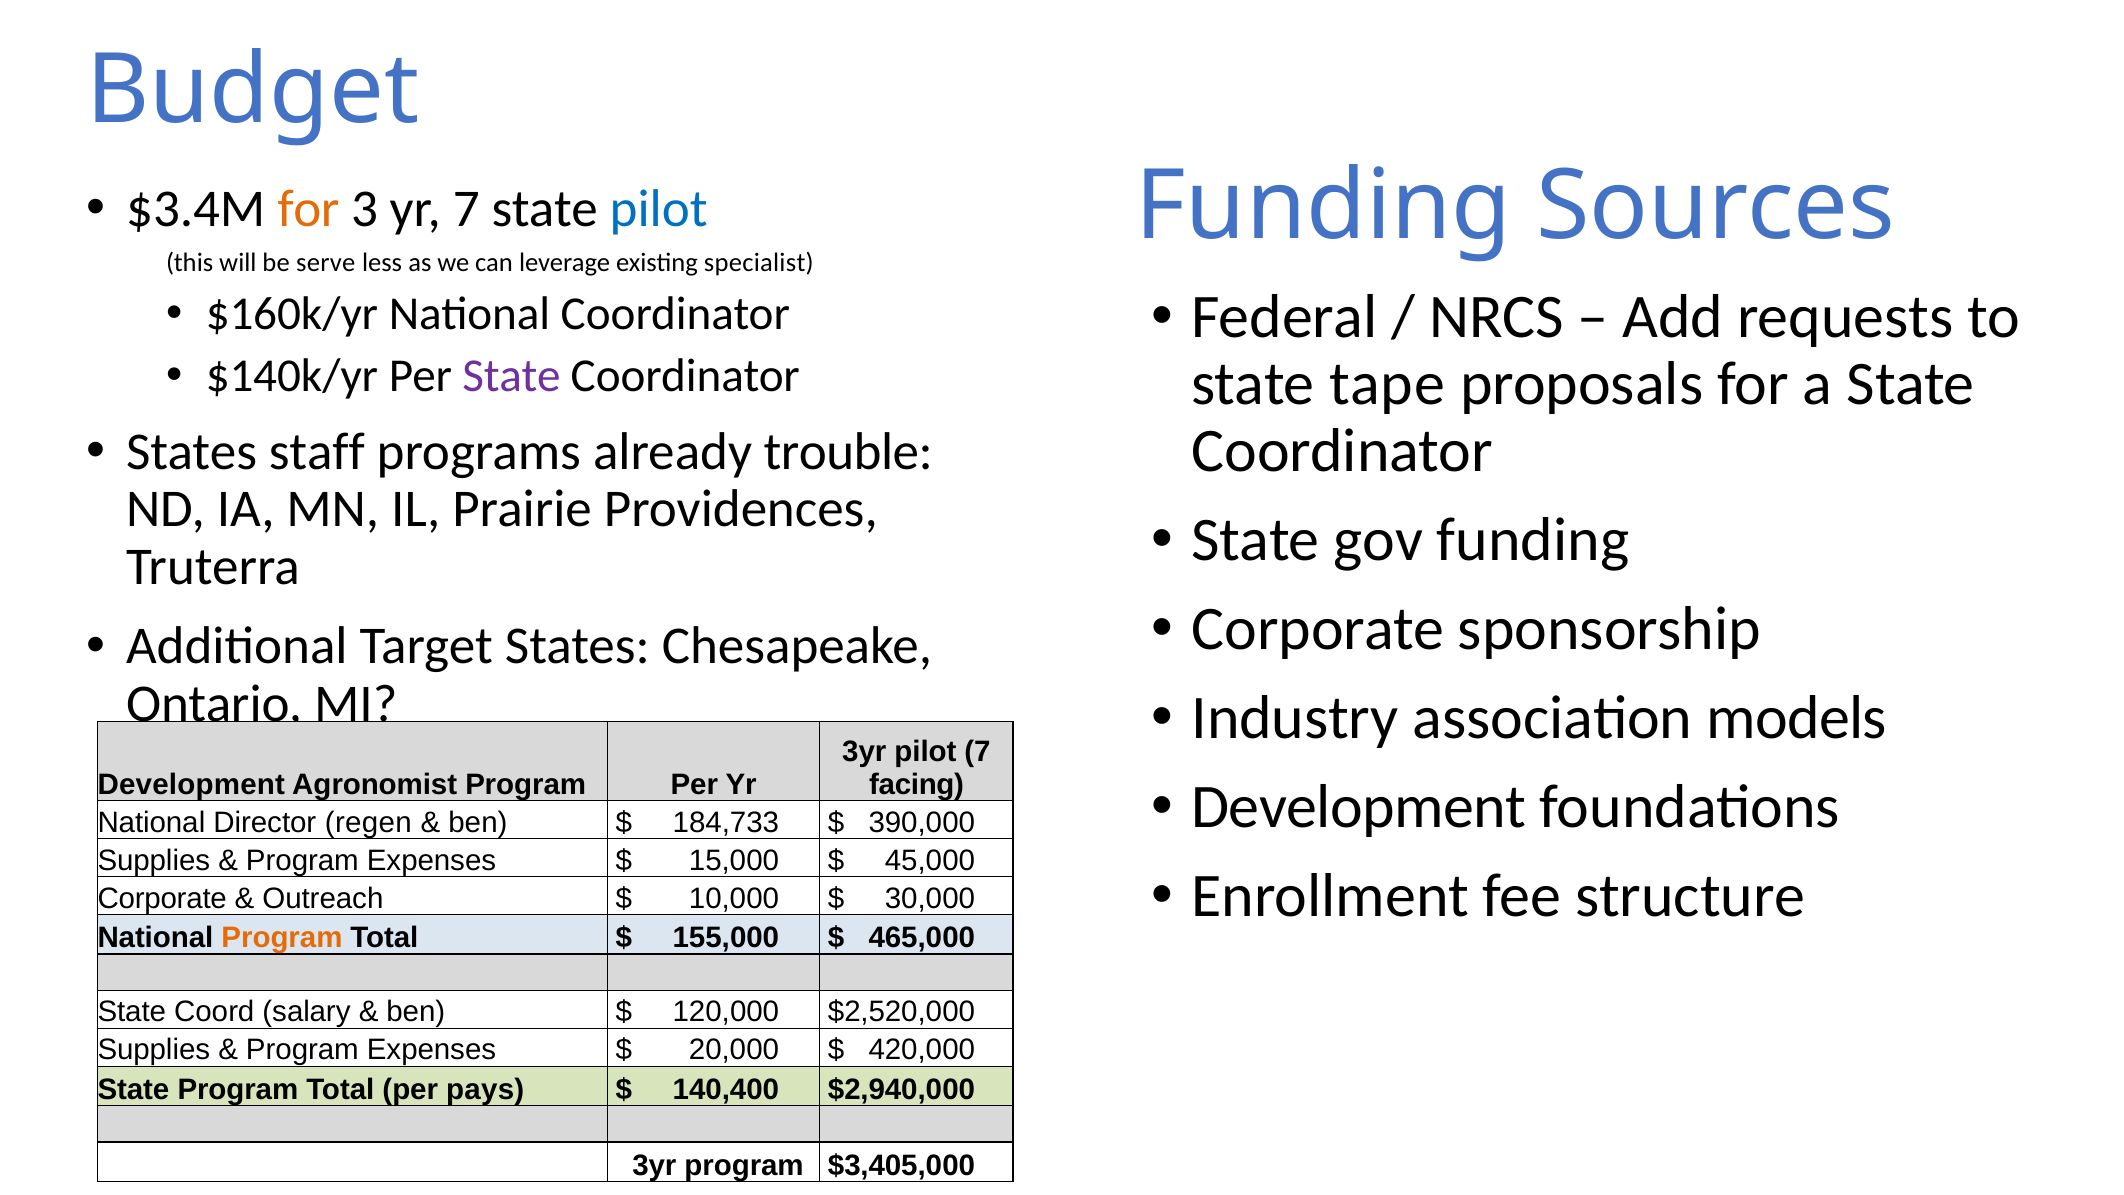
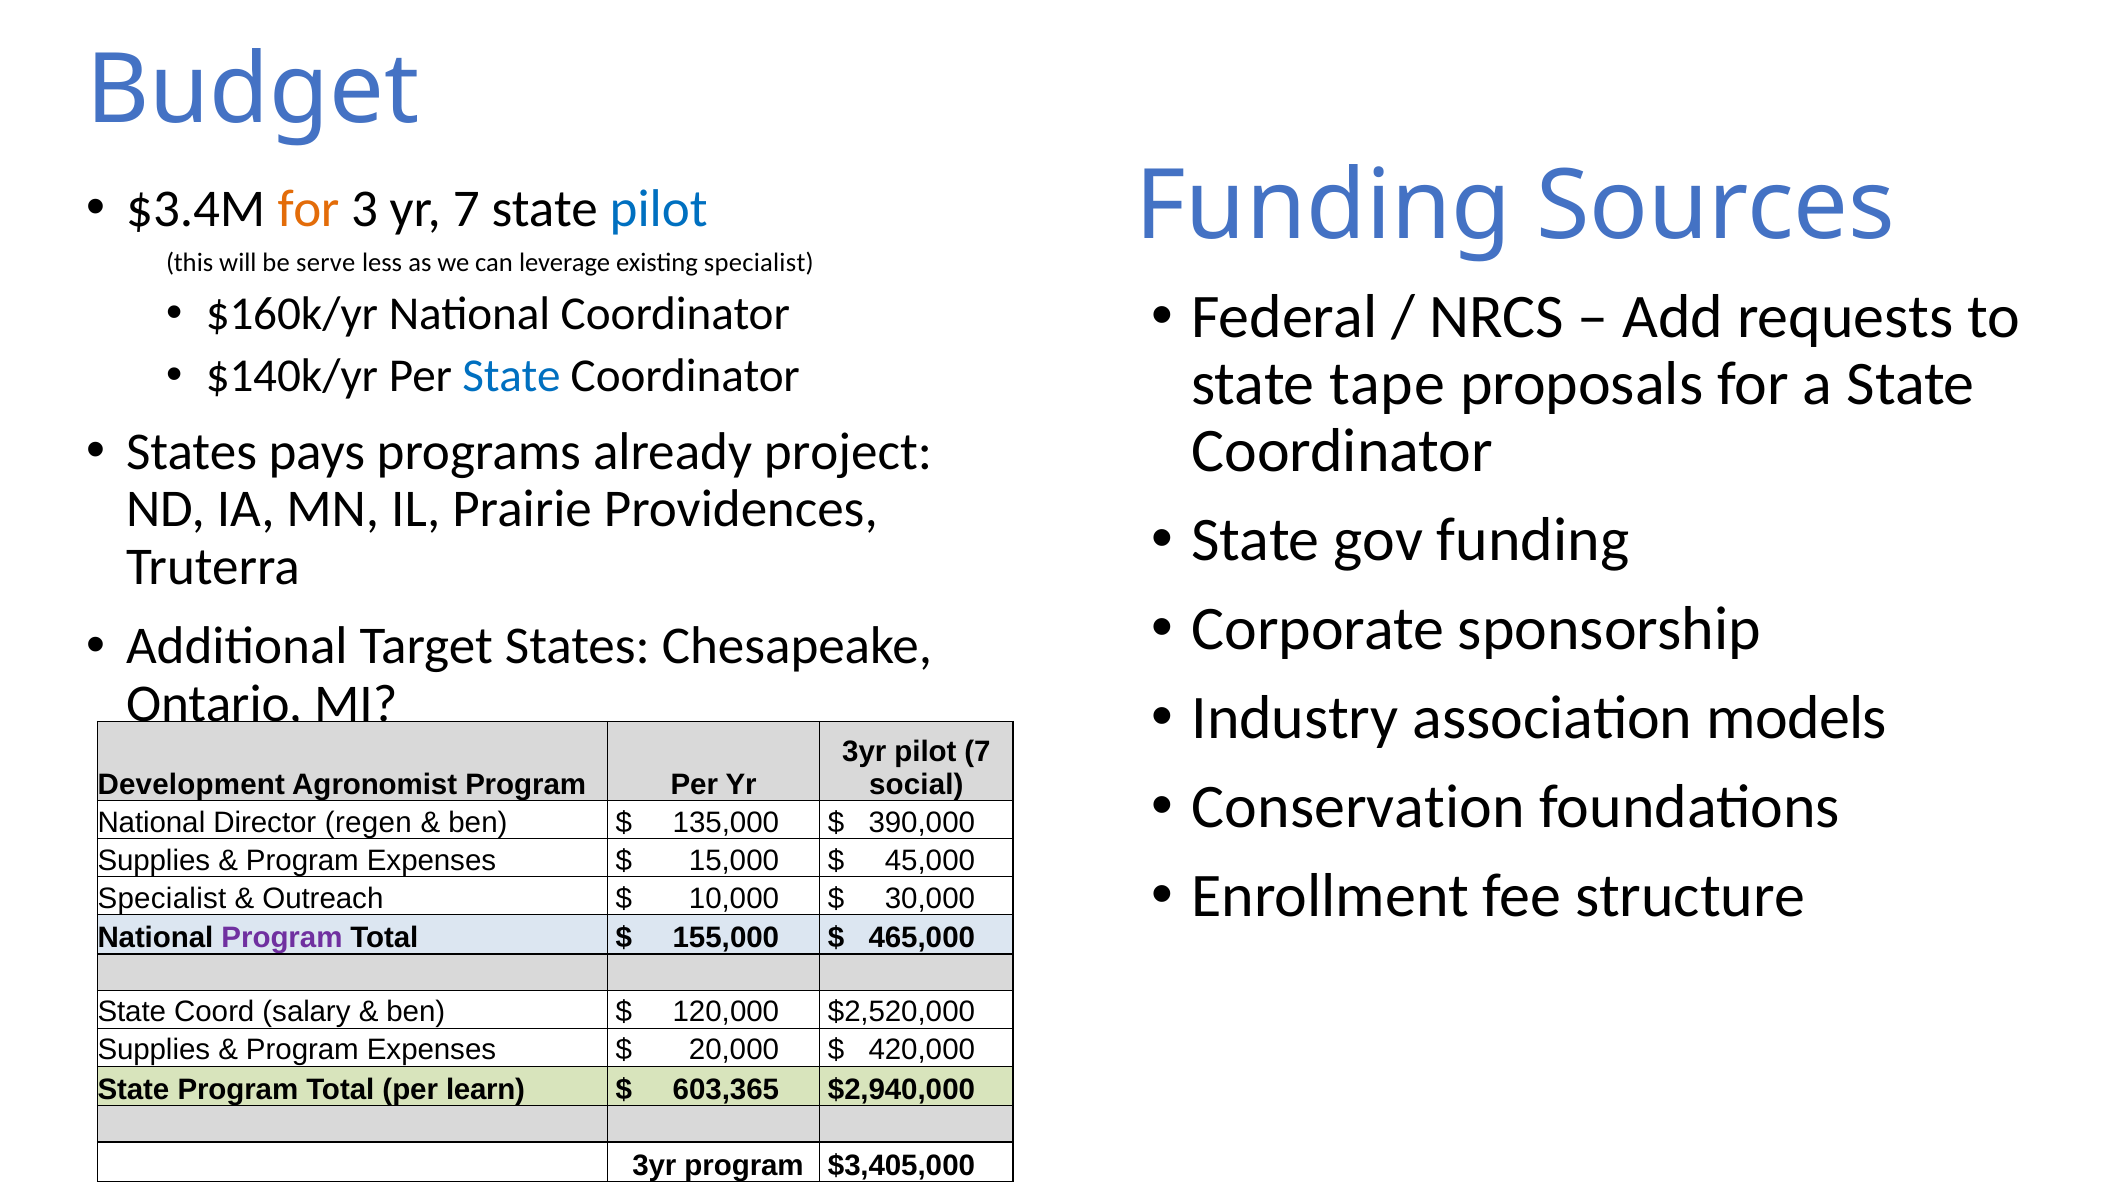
State colour: purple -> blue (511, 376)
staff: staff -> pays (317, 452)
trouble: trouble -> project (848, 452)
facing: facing -> social (916, 784)
Development: Development -> Conservation (1358, 807)
184,733: 184,733 -> 135,000 (726, 822)
Corporate: Corporate -> Specialist (162, 898)
Program colour: orange -> purple (282, 938)
pays: pays -> learn (486, 1089)
140,400: 140,400 -> 603,365 (726, 1089)
